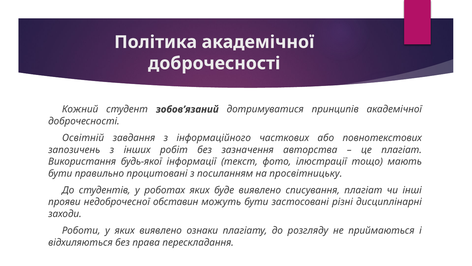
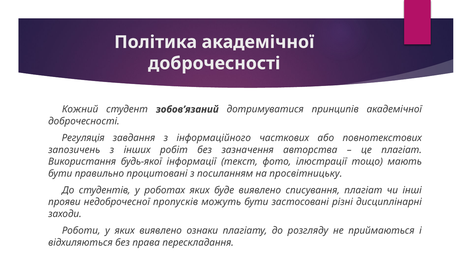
Освітній: Освітній -> Регуляція (83, 138)
обставин: обставин -> пропусків (176, 202)
